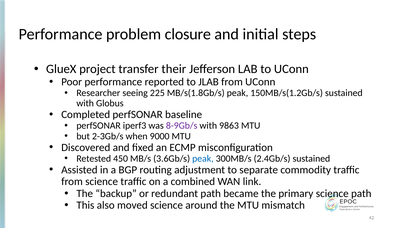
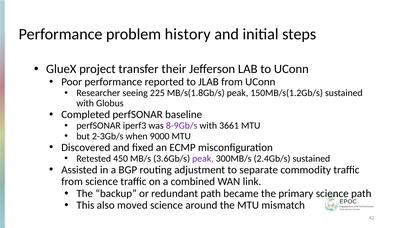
closure: closure -> history (188, 34)
9863: 9863 -> 3661 (229, 126)
peak colour: blue -> purple (203, 158)
